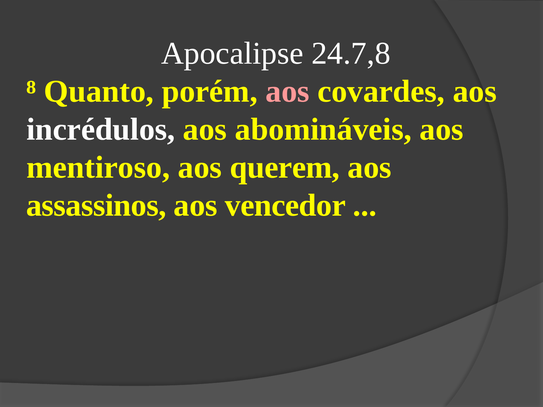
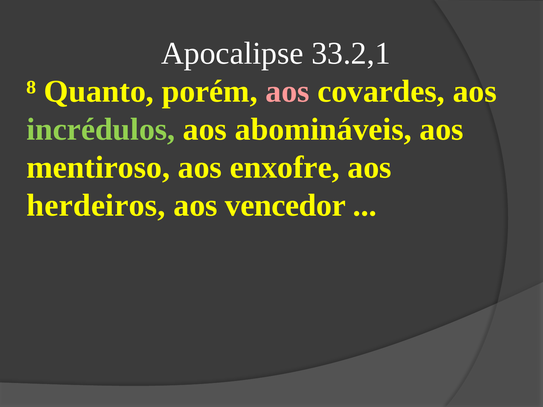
24.7,8: 24.7,8 -> 33.2,1 (351, 54)
incrédulos colour: white -> light green (101, 130)
querem: querem -> enxofre (285, 168)
assassinos: assassinos -> herdeiros (96, 206)
